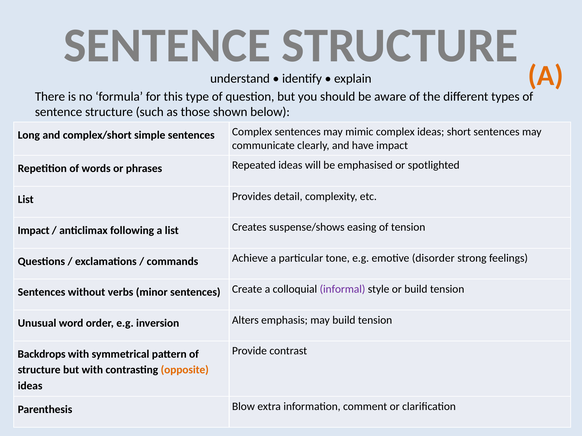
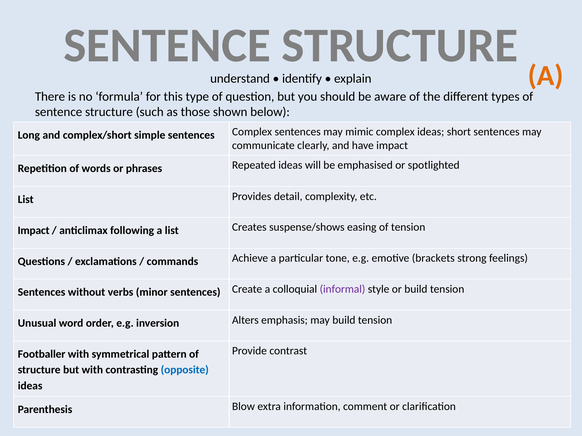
disorder: disorder -> brackets (433, 258)
Backdrops: Backdrops -> Footballer (42, 354)
opposite colour: orange -> blue (185, 370)
